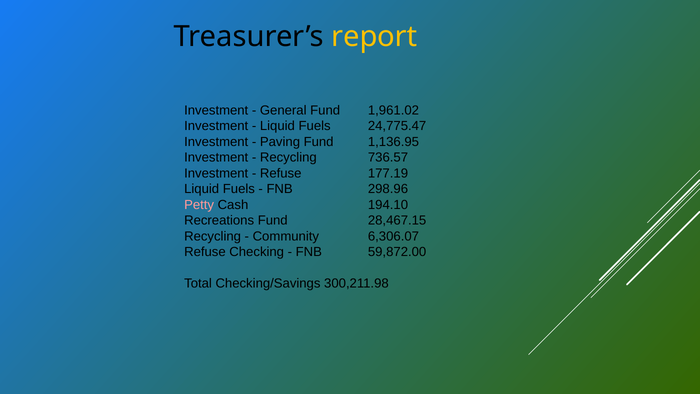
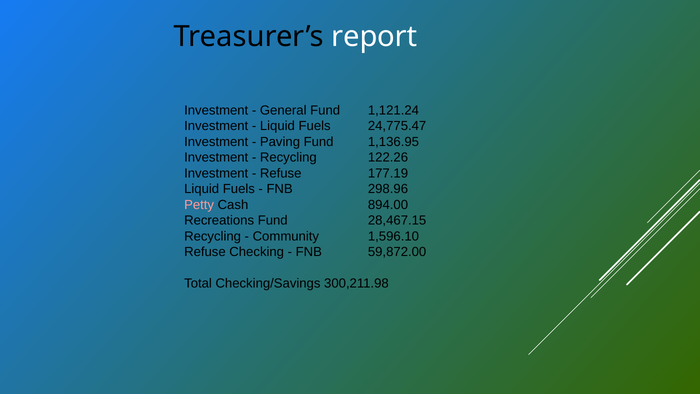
report colour: yellow -> white (374, 37)
1,961.02: 1,961.02 -> 1,121.24 (393, 110)
736.57: 736.57 -> 122.26 (388, 157)
194.10: 194.10 -> 894.00 (388, 205)
6,306.07: 6,306.07 -> 1,596.10 (393, 236)
